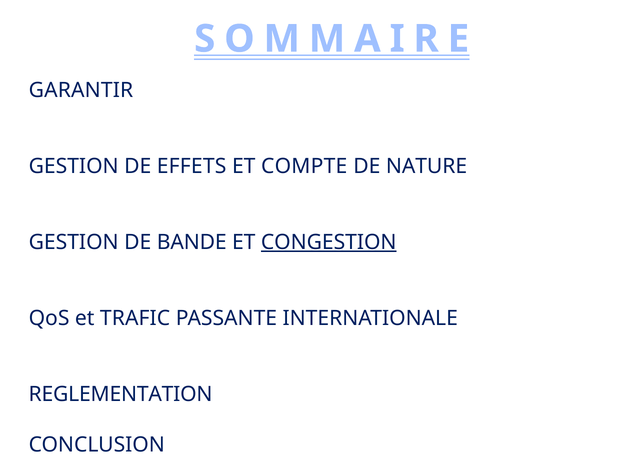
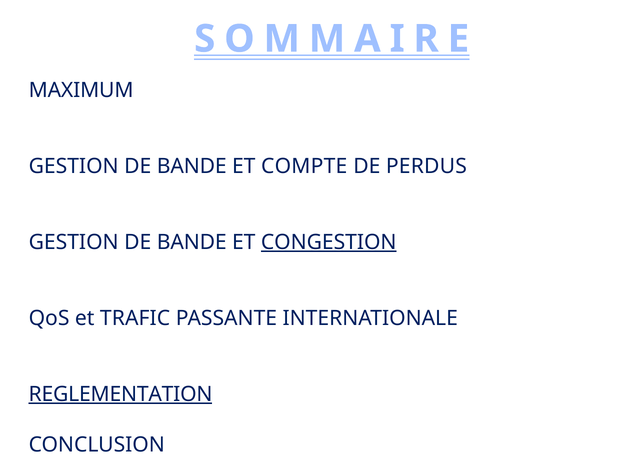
GARANTIR: GARANTIR -> MAXIMUM (81, 90)
EFFETS: EFFETS -> BANDE (192, 166)
NATURE: NATURE -> PERDUS (426, 166)
REGLEMENTATION underline: none -> present (121, 394)
